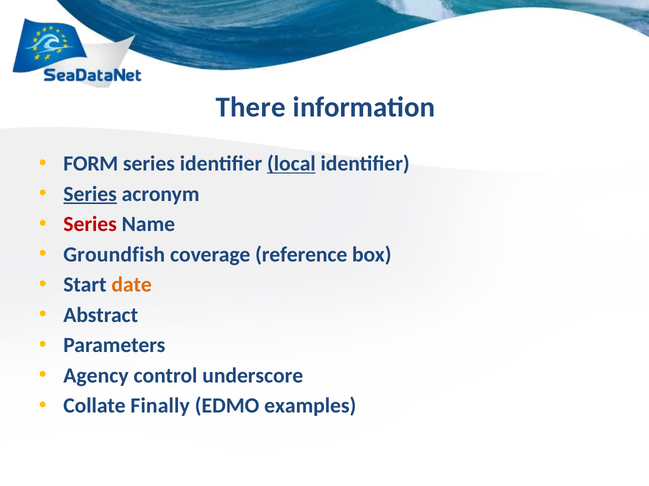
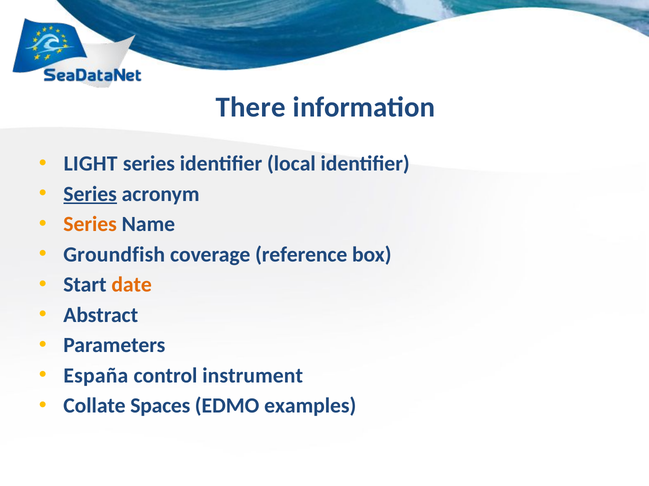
FORM: FORM -> LIGHT (91, 164)
local underline: present -> none (291, 164)
Series colour: red -> orange (90, 225)
Agency: Agency -> España (96, 376)
underscore: underscore -> instrument (253, 376)
Finally: Finally -> Spaces (160, 406)
